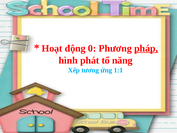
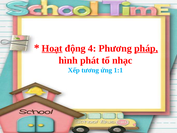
Hoạt underline: none -> present (52, 48)
0: 0 -> 4 (92, 48)
năng: năng -> nhạc (122, 60)
